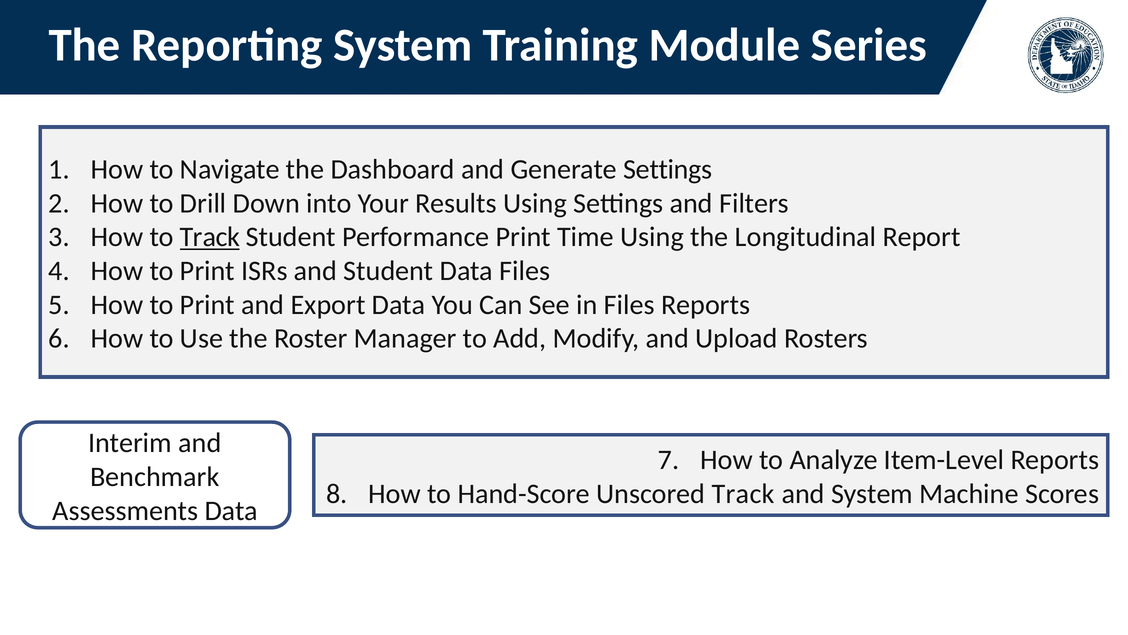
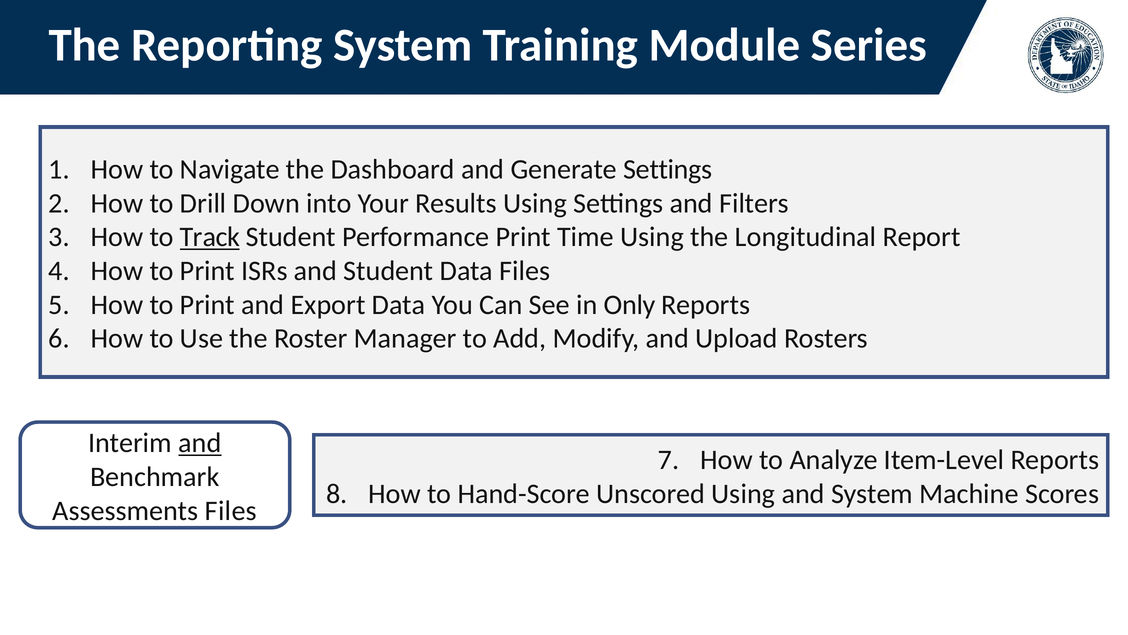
in Files: Files -> Only (630, 305)
and underline: none -> present (200, 443)
Unscored Track: Track -> Using (743, 493)
Assessments Data: Data -> Files (231, 510)
